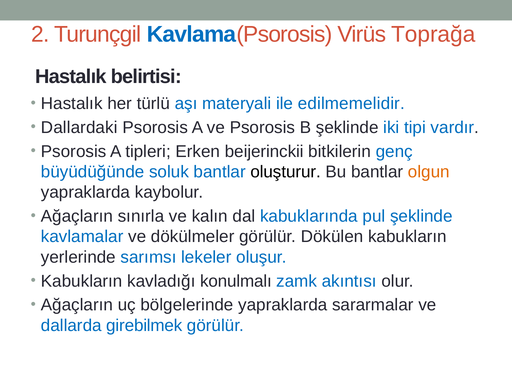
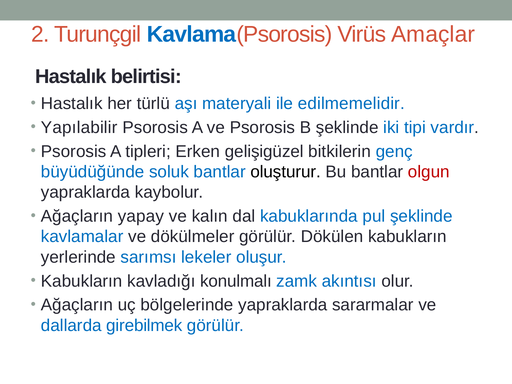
Toprağa: Toprağa -> Amaçlar (433, 34)
Dallardaki: Dallardaki -> Yapılabilir (79, 127)
beijerinckii: beijerinckii -> gelişigüzel (264, 151)
olgun colour: orange -> red (429, 172)
sınırla: sınırla -> yapay (141, 216)
